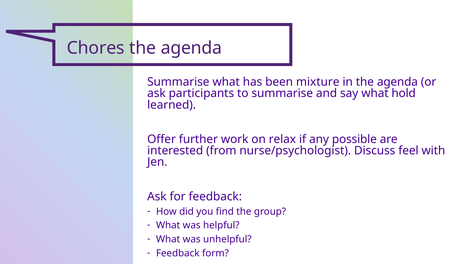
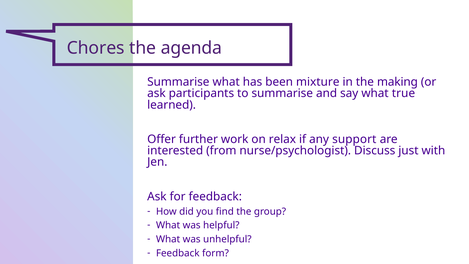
in the agenda: agenda -> making (397, 82)
hold: hold -> true (403, 93)
possible: possible -> support (354, 139)
feel: feel -> just (408, 151)
